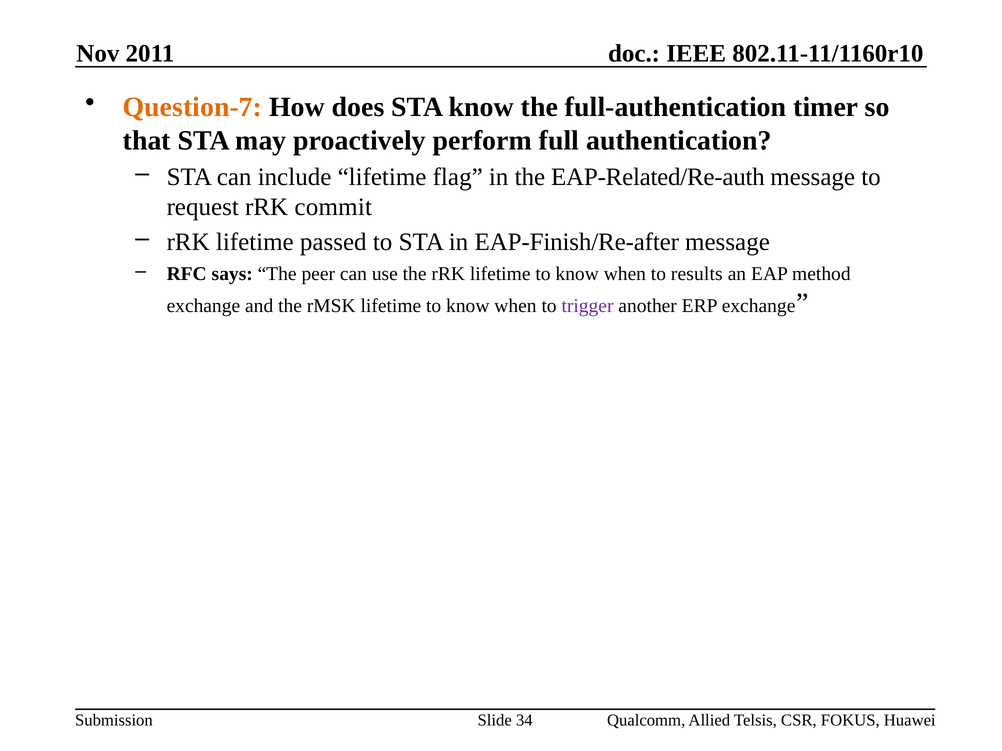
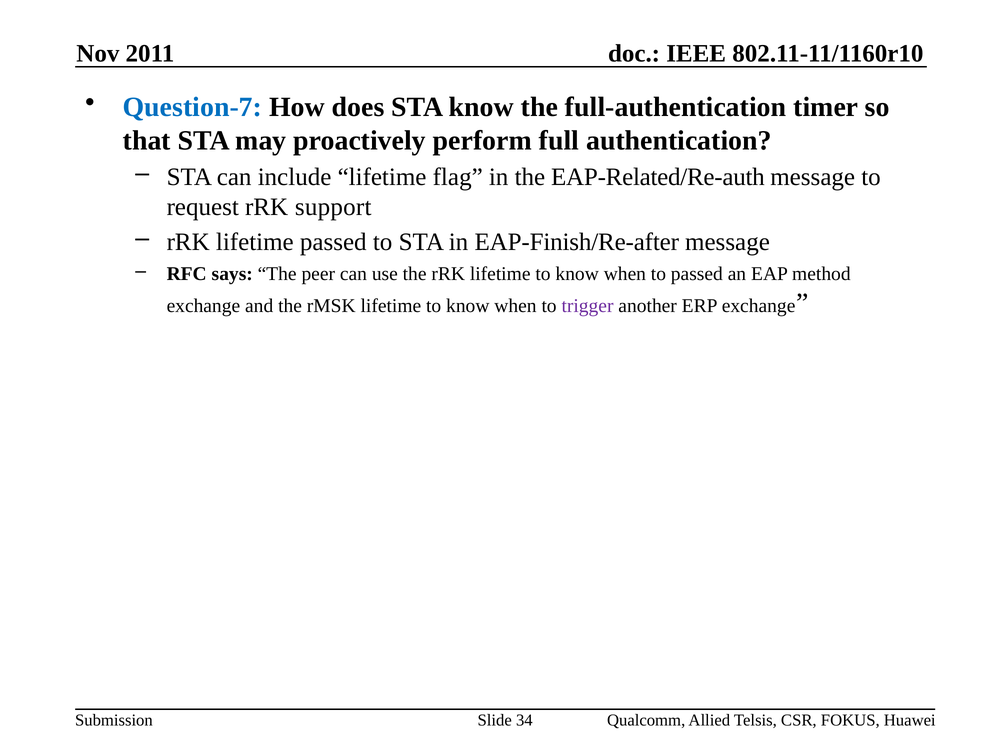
Question-7 colour: orange -> blue (192, 107)
commit: commit -> support (333, 207)
to results: results -> passed (697, 274)
